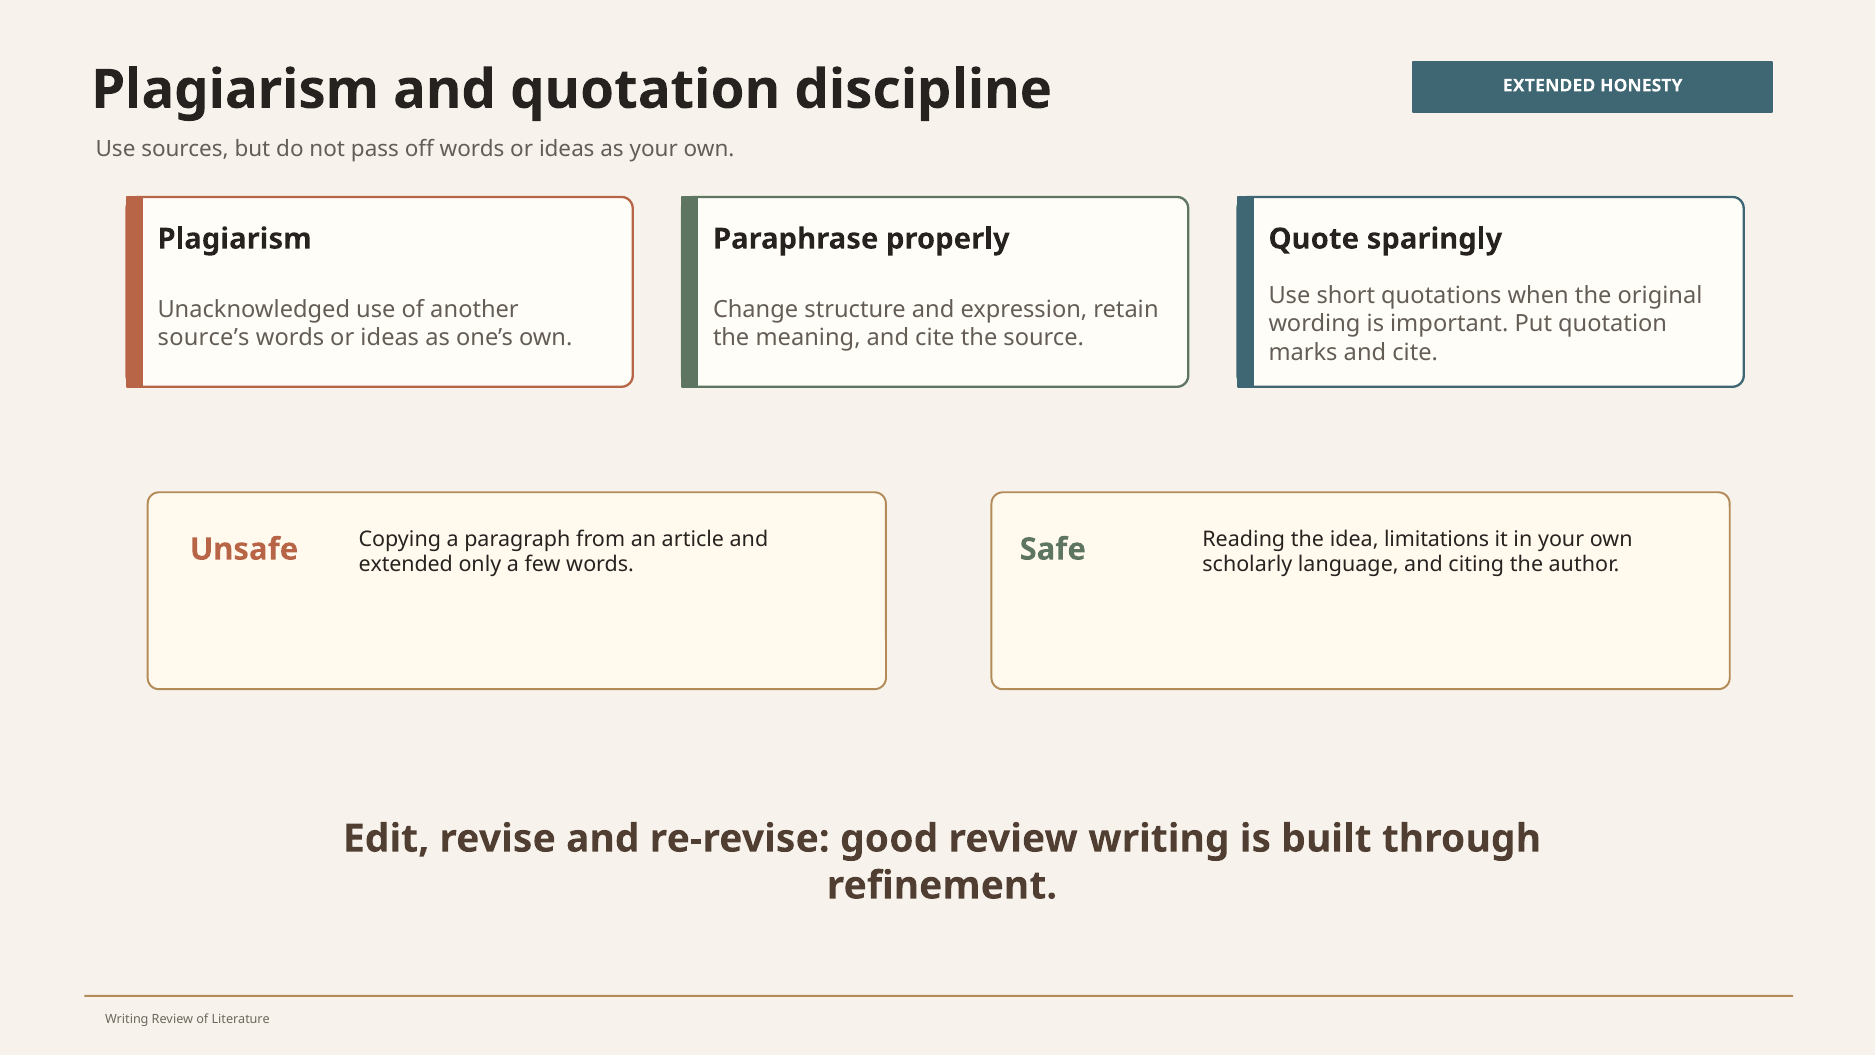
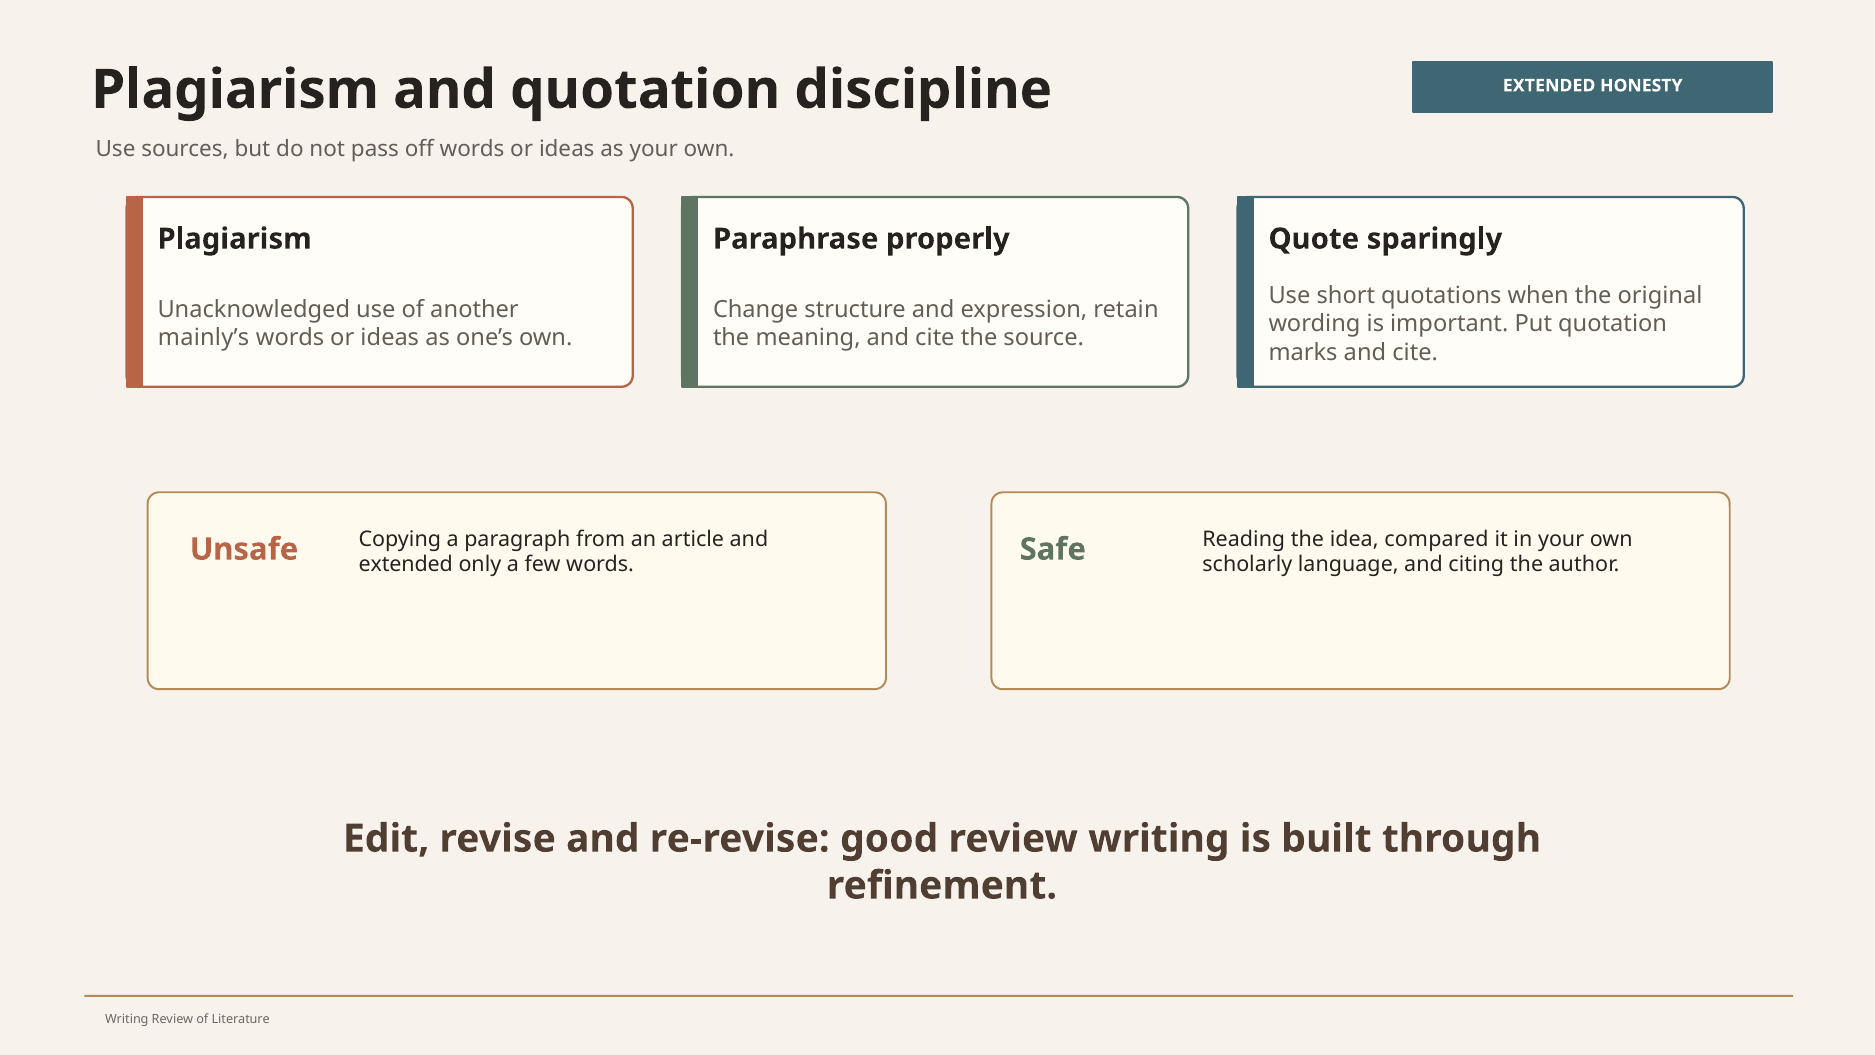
source’s: source’s -> mainly’s (204, 338)
limitations: limitations -> compared (1436, 539)
